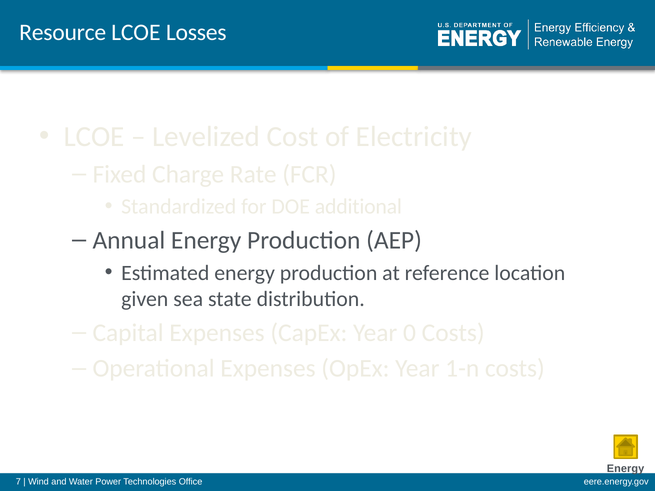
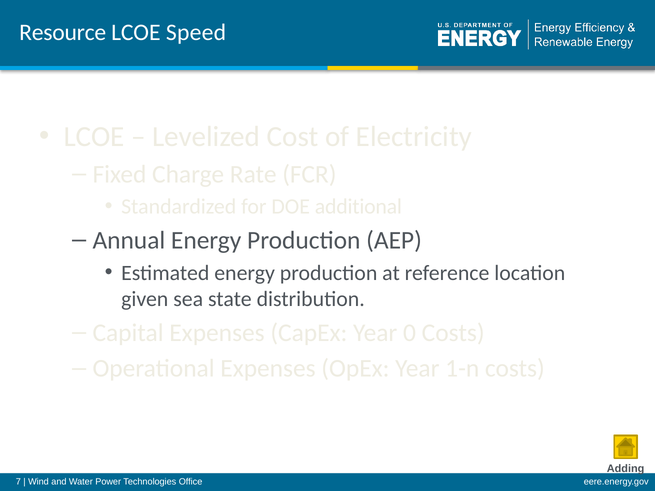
Losses: Losses -> Speed (196, 32)
Energy: Energy -> Adding (626, 469)
